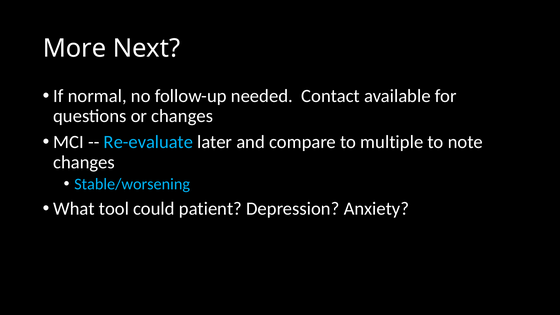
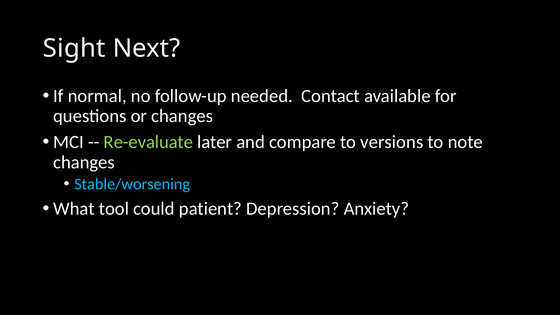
More: More -> Sight (74, 48)
Re-evaluate colour: light blue -> light green (148, 142)
multiple: multiple -> versions (392, 142)
